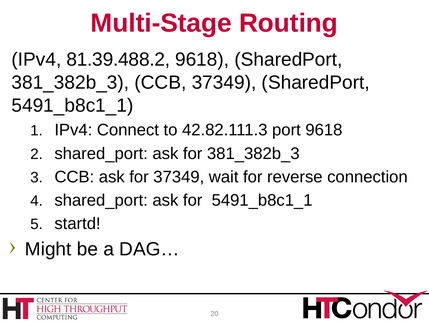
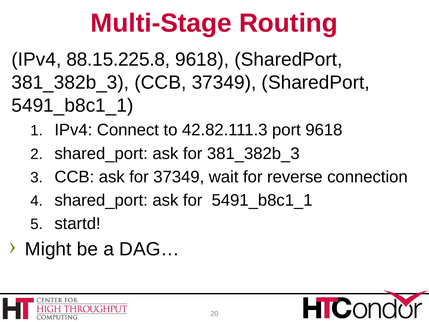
81.39.488.2: 81.39.488.2 -> 88.15.225.8 (118, 60)
